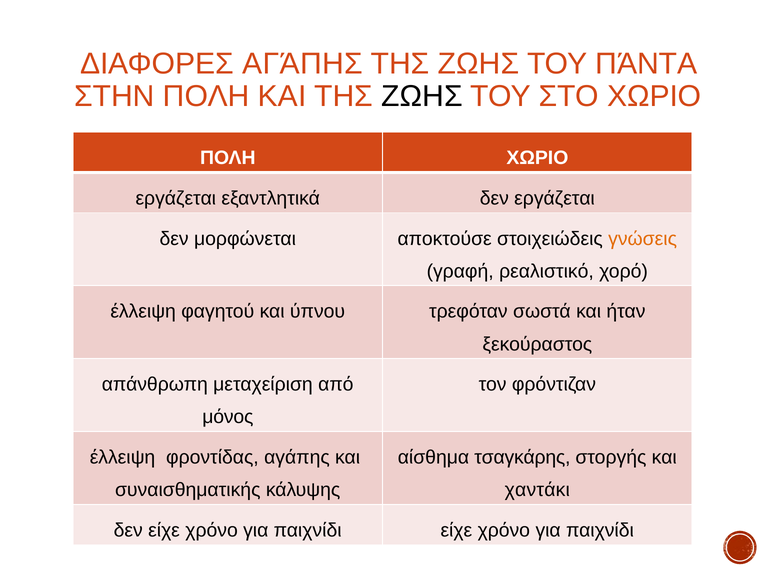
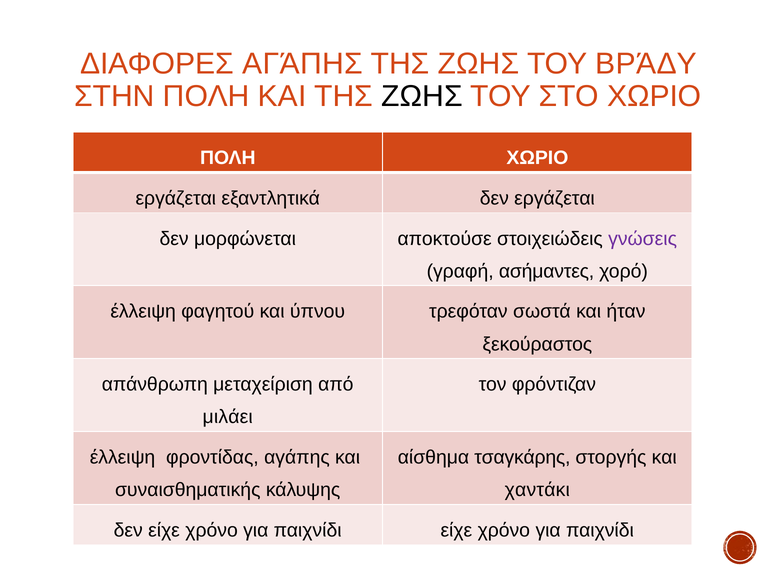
ΠΆΝΤΑ: ΠΆΝΤΑ -> ΒΡΆΔΥ (646, 64)
γνώσεις colour: orange -> purple (643, 239)
ρεαλιστικό: ρεαλιστικό -> ασήμαντες (547, 271)
μόνος: μόνος -> μιλάει (228, 417)
